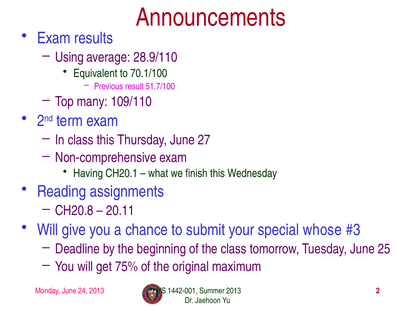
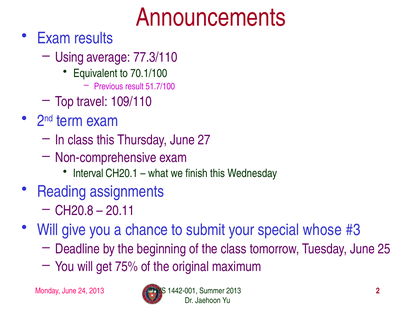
28.9/110: 28.9/110 -> 77.3/110 (155, 57)
many: many -> travel (92, 102)
Having: Having -> Interval (88, 174)
